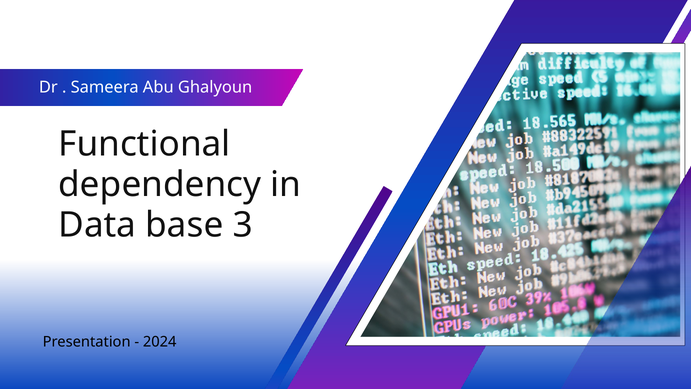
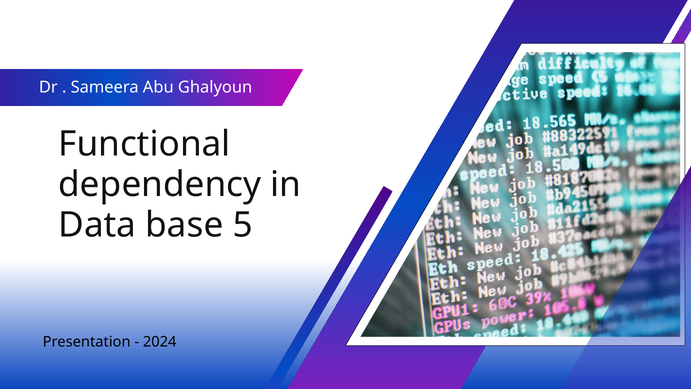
3: 3 -> 5 (243, 225)
